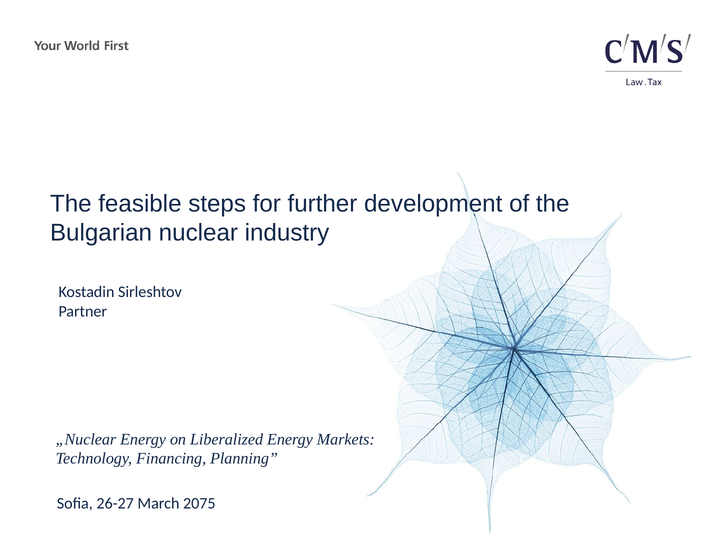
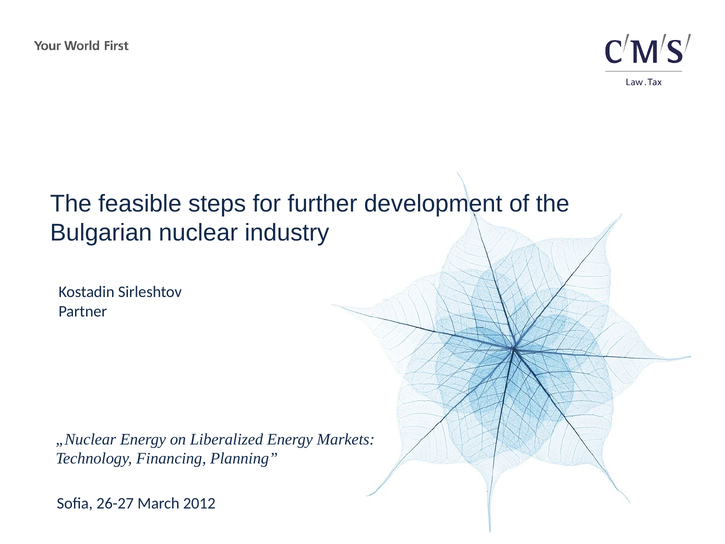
2075: 2075 -> 2012 (199, 503)
